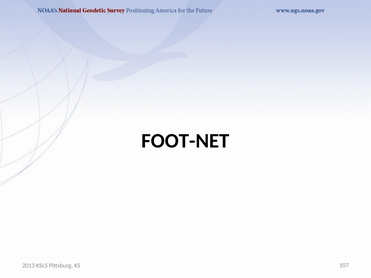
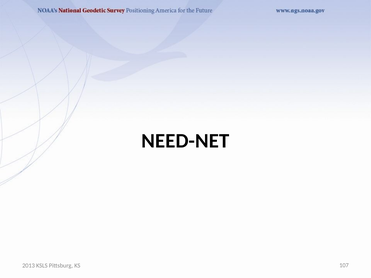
FOOT-NET: FOOT-NET -> NEED-NET (185, 141)
